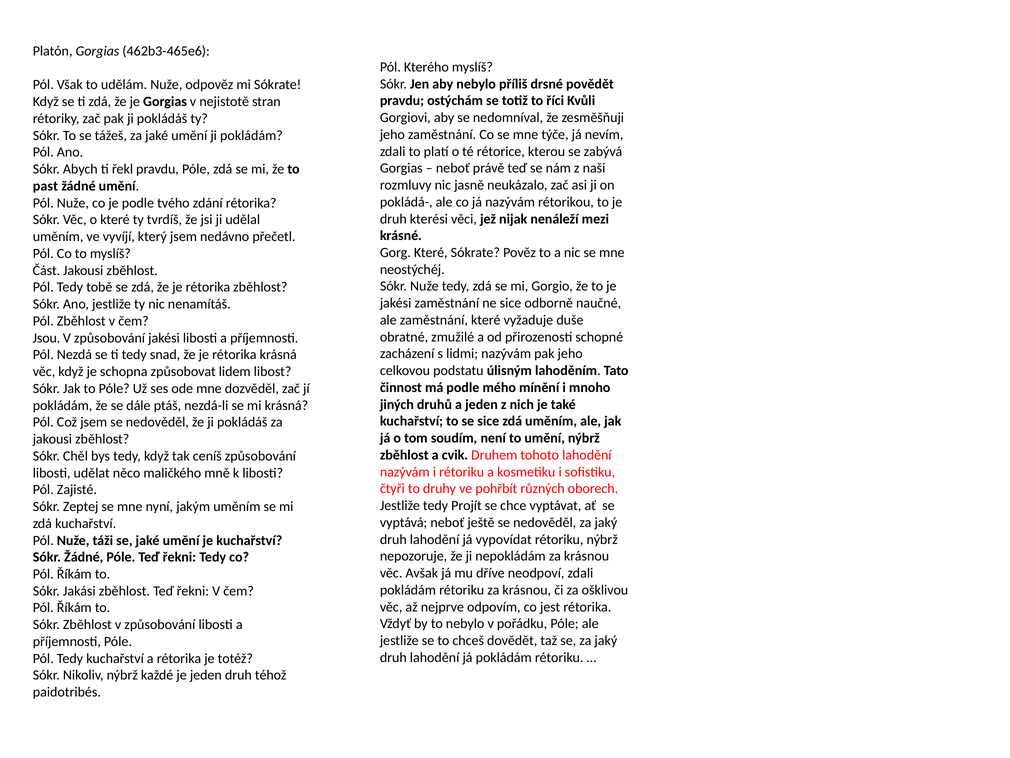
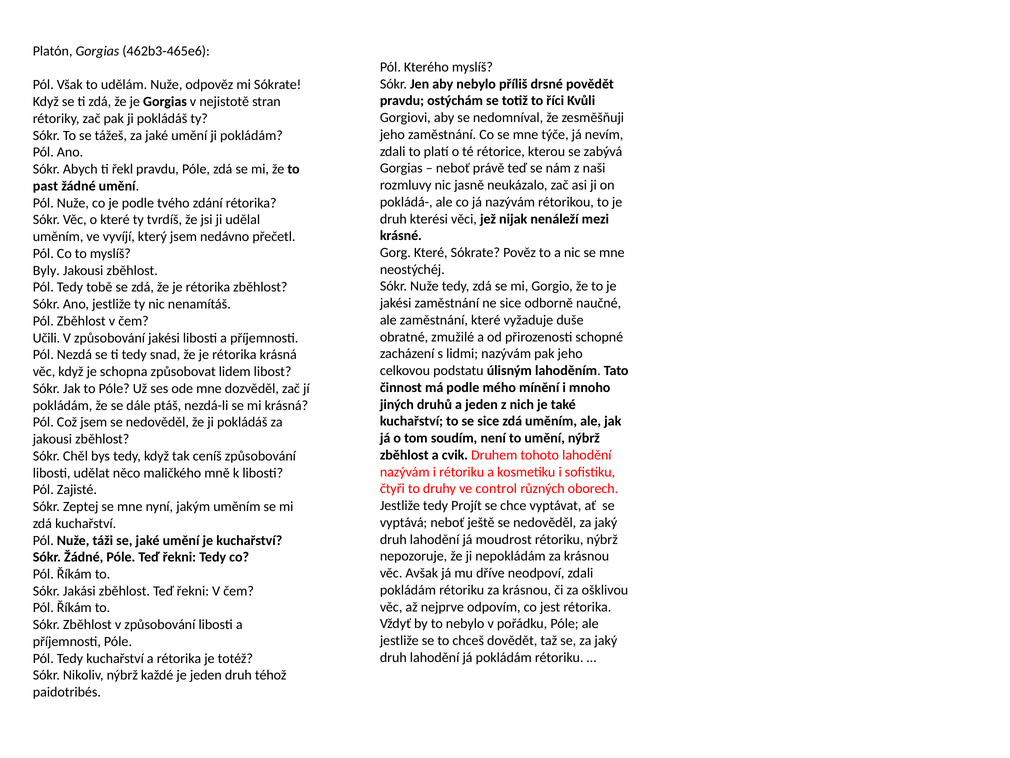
Část: Část -> Byly (46, 270)
Jsou: Jsou -> Učili (46, 338)
pohřbít: pohřbít -> control (496, 488)
vypovídat: vypovídat -> moudrost (504, 539)
